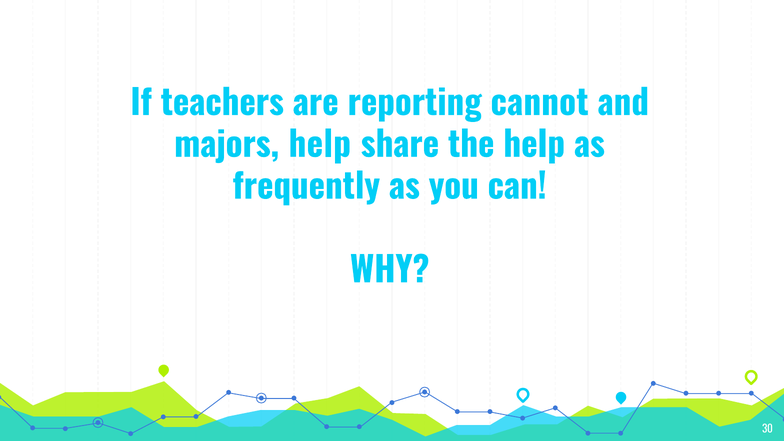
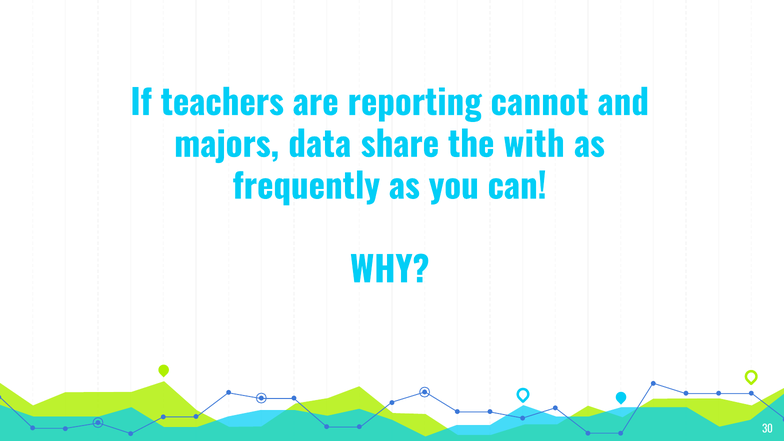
majors help: help -> data (320, 145)
the help: help -> with (534, 145)
